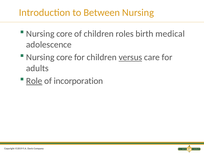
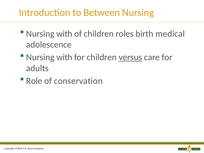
core: core -> with (64, 34)
core: core -> with (64, 57)
Role underline: present -> none (34, 81)
incorporation: incorporation -> conservation (78, 81)
